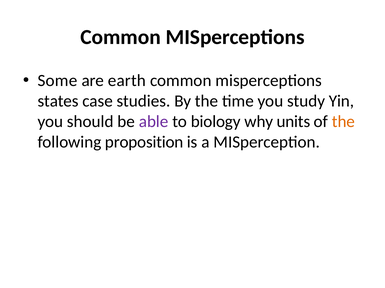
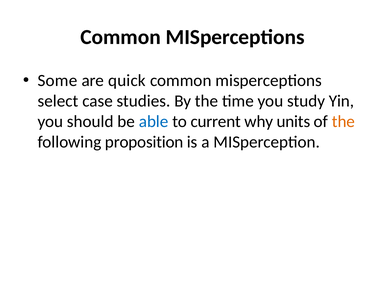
earth: earth -> quick (127, 81)
states: states -> select (58, 101)
able colour: purple -> blue (154, 122)
biology: biology -> current (216, 122)
